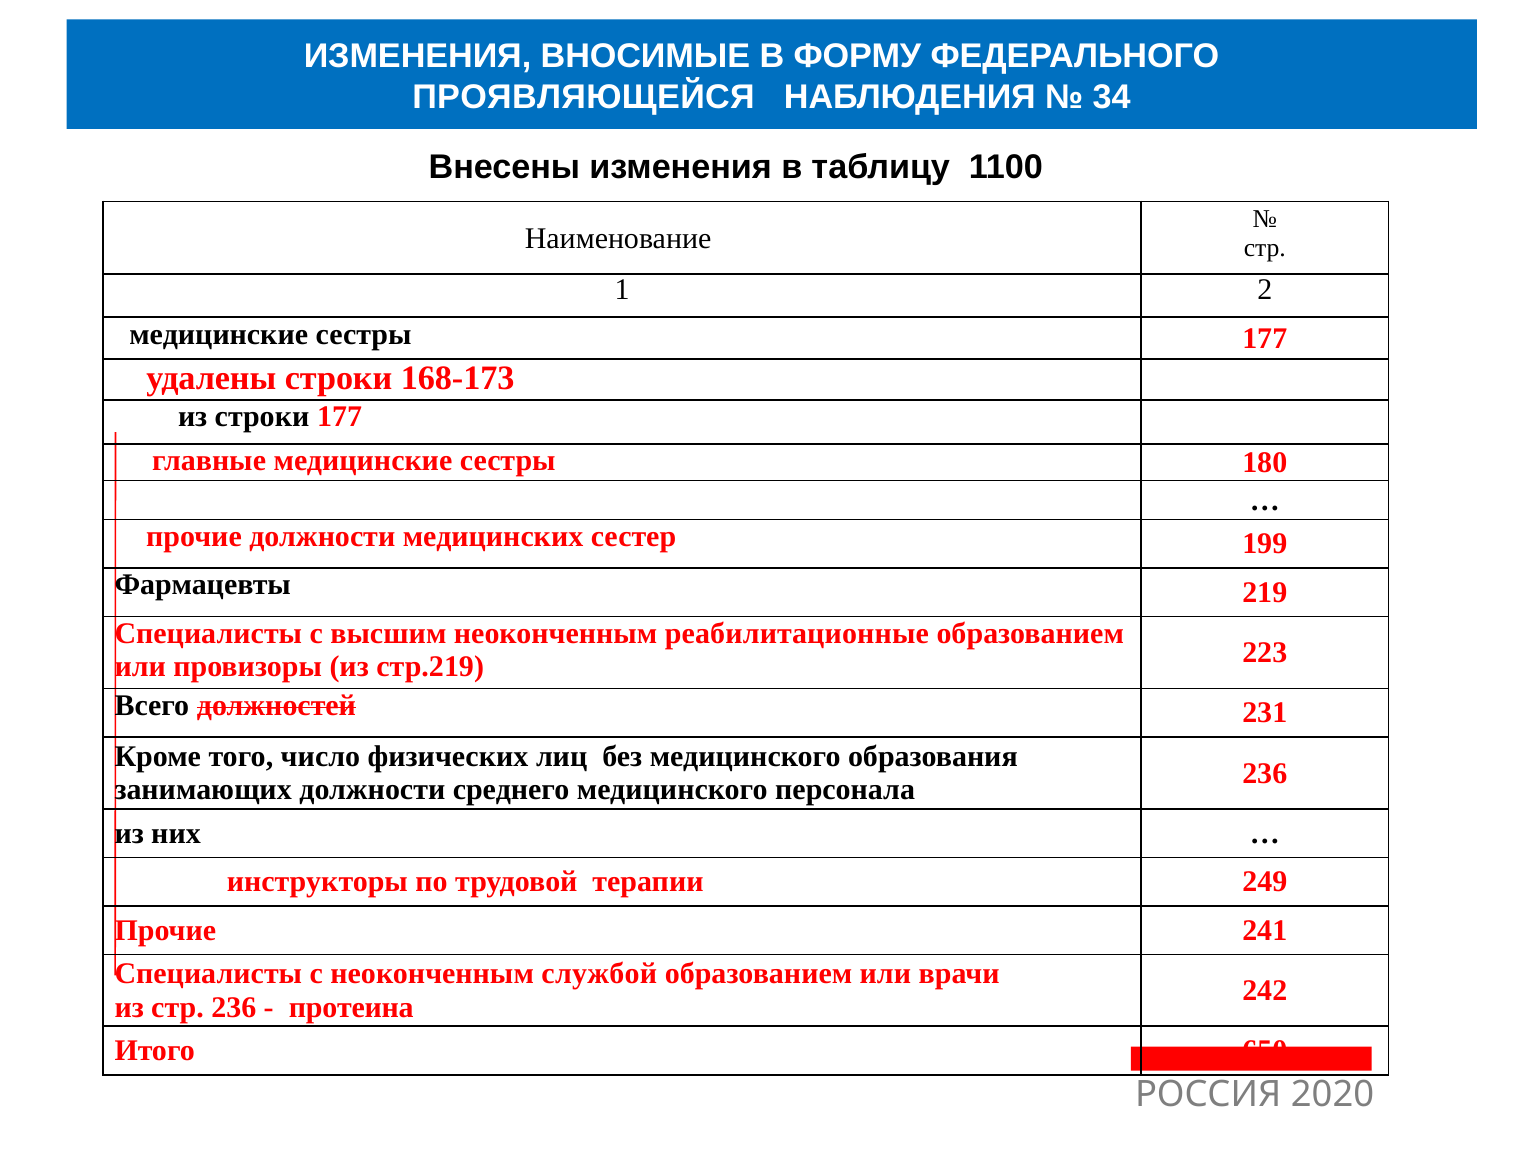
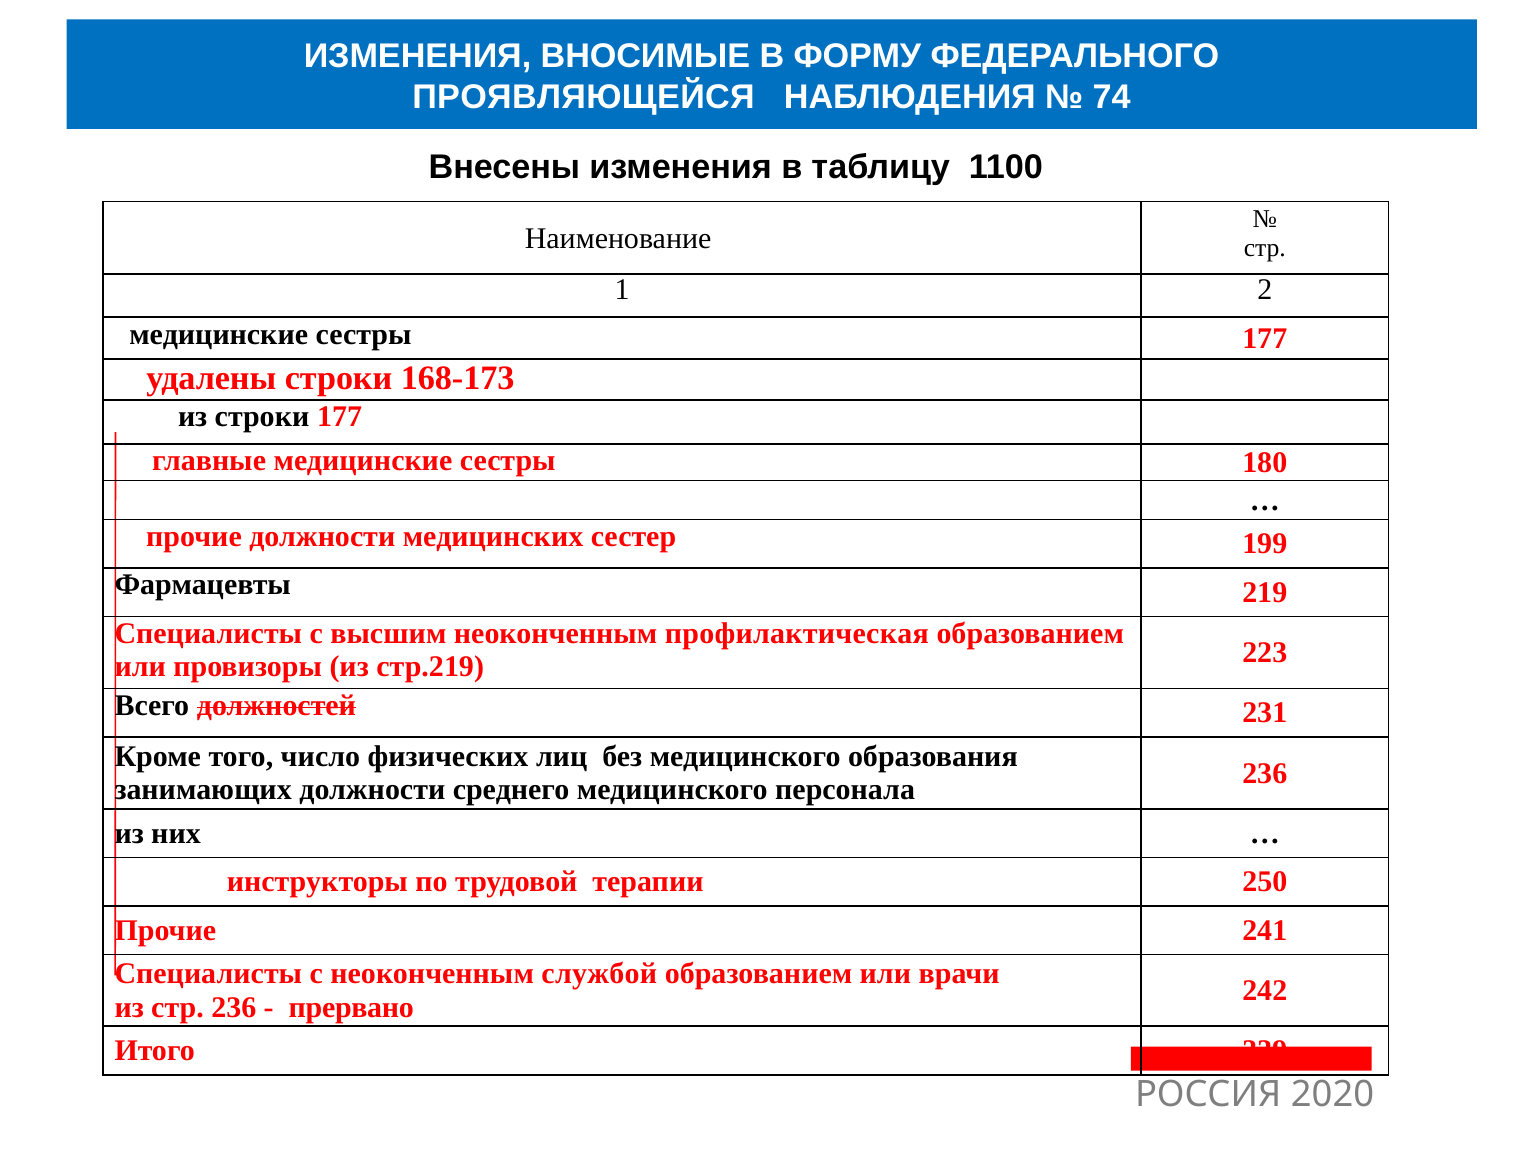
34: 34 -> 74 (1112, 97)
реабилитационные: реабилитационные -> профилактическая (797, 633)
249: 249 -> 250 (1265, 882)
протеина: протеина -> прервано (351, 1007)
650: 650 -> 339 (1265, 1051)
